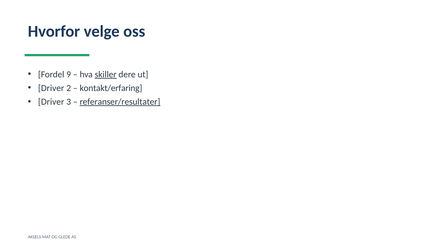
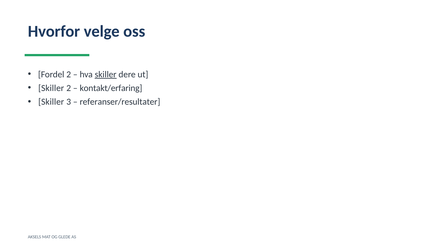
Fordel 9: 9 -> 2 (69, 74)
Driver: Driver -> Skiller (51, 88)
Driver: Driver -> Skiller (51, 102)
referanser/resultater underline: present -> none (120, 102)
